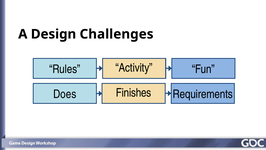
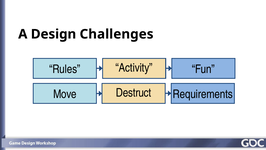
Finishes: Finishes -> Destruct (134, 93)
Does: Does -> Move (65, 94)
